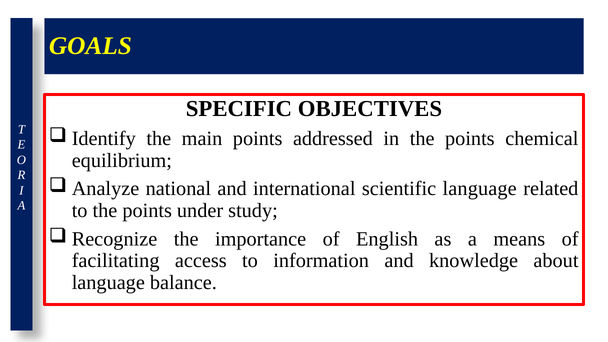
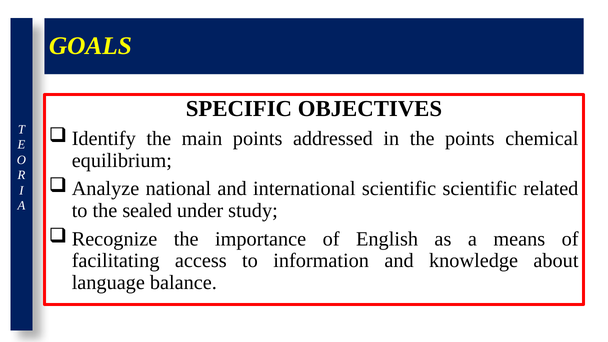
scientific language: language -> scientific (480, 189)
to the points: points -> sealed (147, 211)
